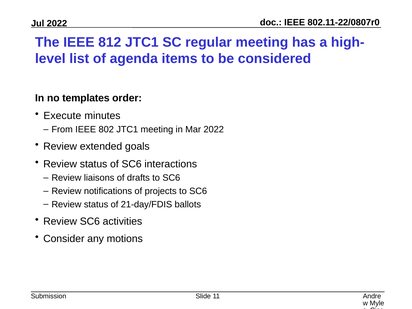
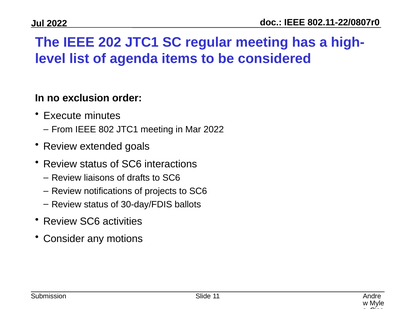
812: 812 -> 202 (110, 42)
templates: templates -> exclusion (86, 98)
21-day/FDIS: 21-day/FDIS -> 30-day/FDIS (146, 204)
